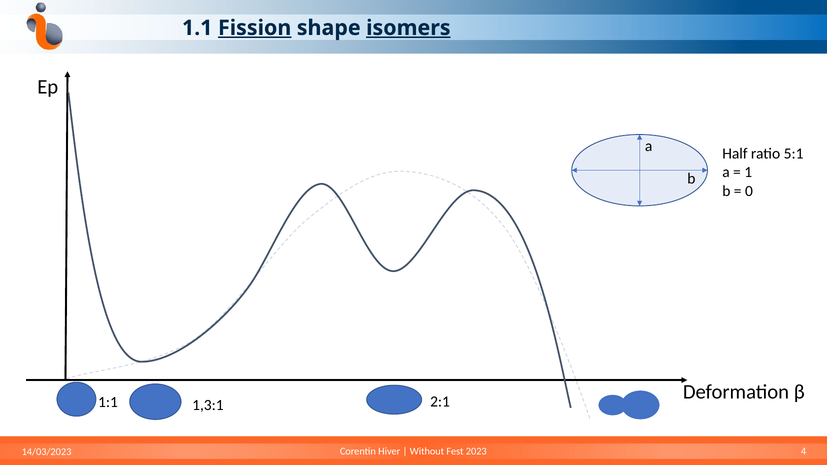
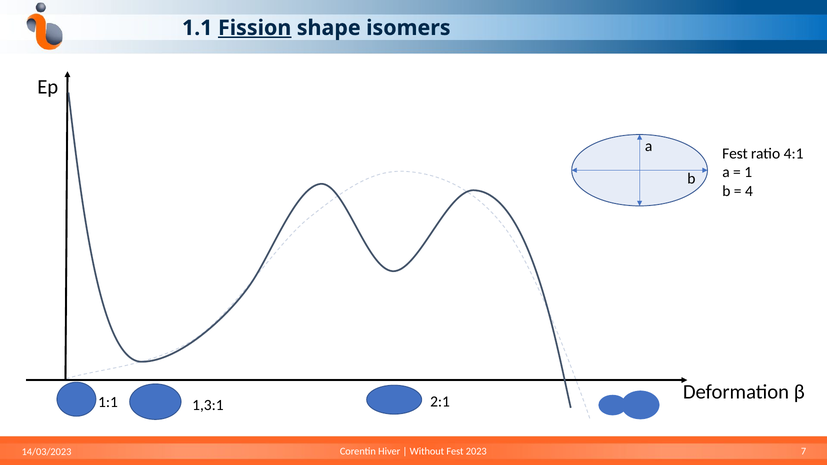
isomers underline: present -> none (408, 28)
Half: Half -> Fest (735, 154)
5:1: 5:1 -> 4:1 (794, 154)
0: 0 -> 4 (749, 191)
4: 4 -> 7 (804, 452)
